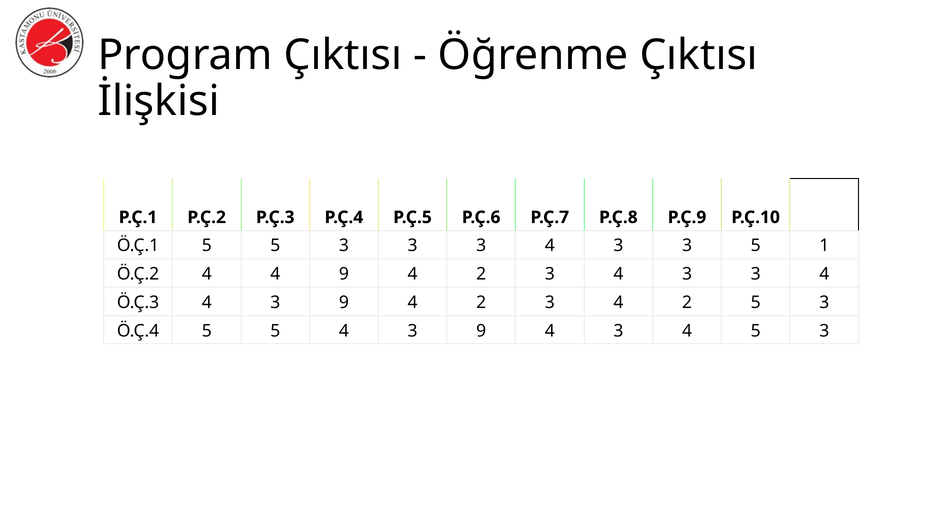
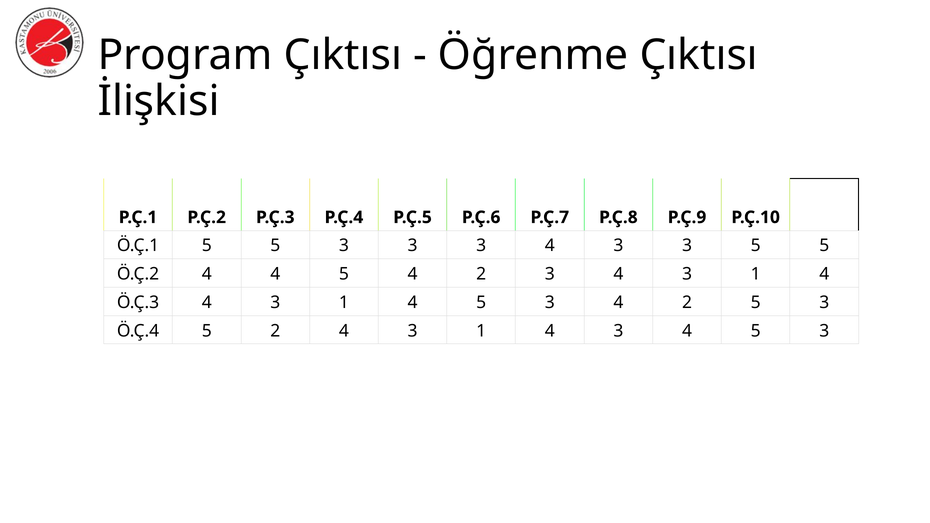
3 5 1: 1 -> 5 (824, 246)
4 4 9: 9 -> 5 (344, 274)
3: 3 -> 1 (756, 274)
Ö.Ç.3 4 3 9: 9 -> 1 (344, 302)
2: 2 -> 5 (481, 302)
Ö.Ç.4 5 5: 5 -> 2 (275, 331)
9: 9 -> 1 (481, 331)
